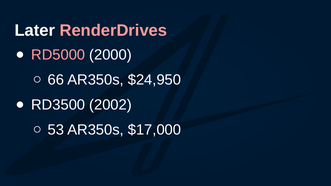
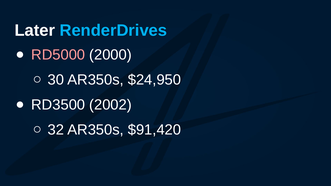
RenderDrives colour: pink -> light blue (113, 31)
66: 66 -> 30 (56, 80)
53: 53 -> 32 (56, 130)
$17,000: $17,000 -> $91,420 (154, 130)
